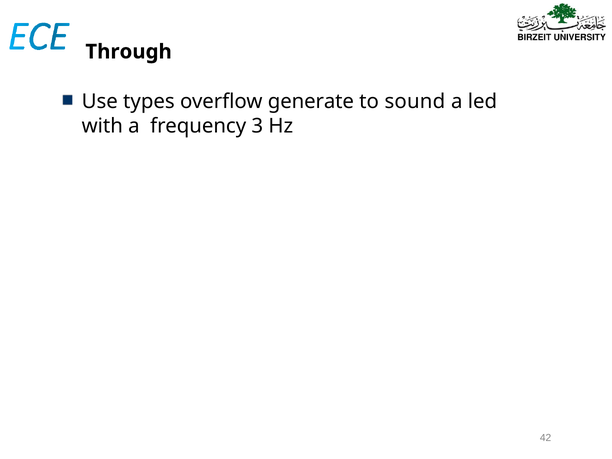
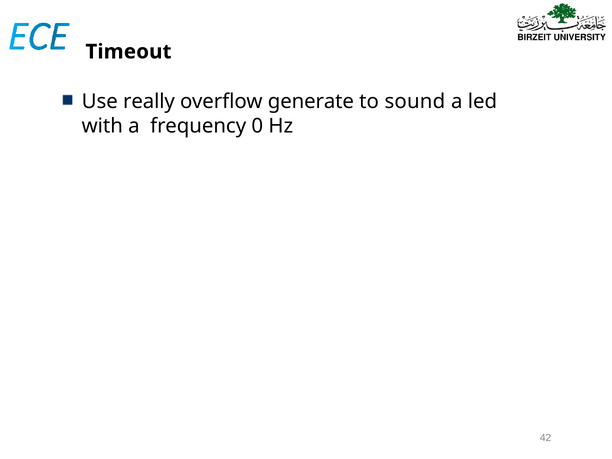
Through: Through -> Timeout (128, 52)
types: types -> really (149, 102)
3: 3 -> 0 (257, 126)
